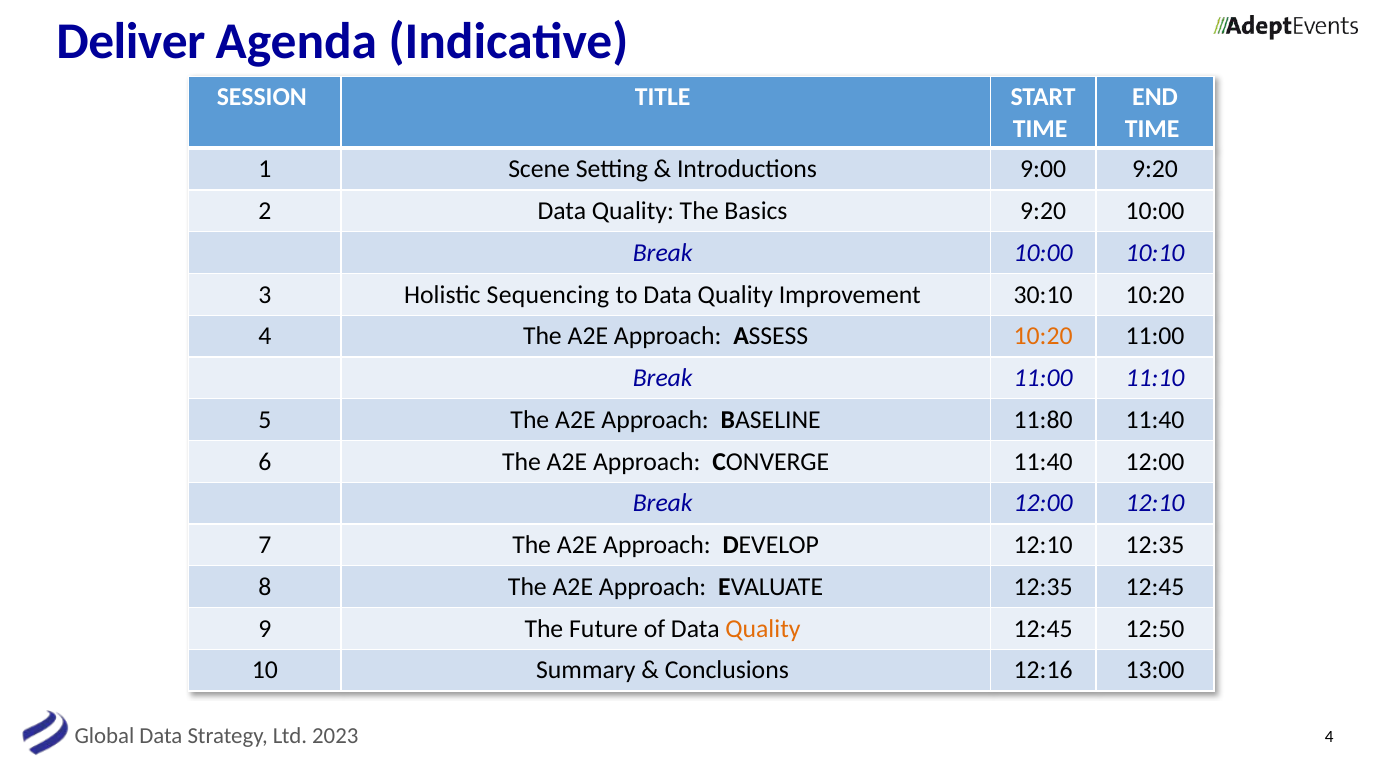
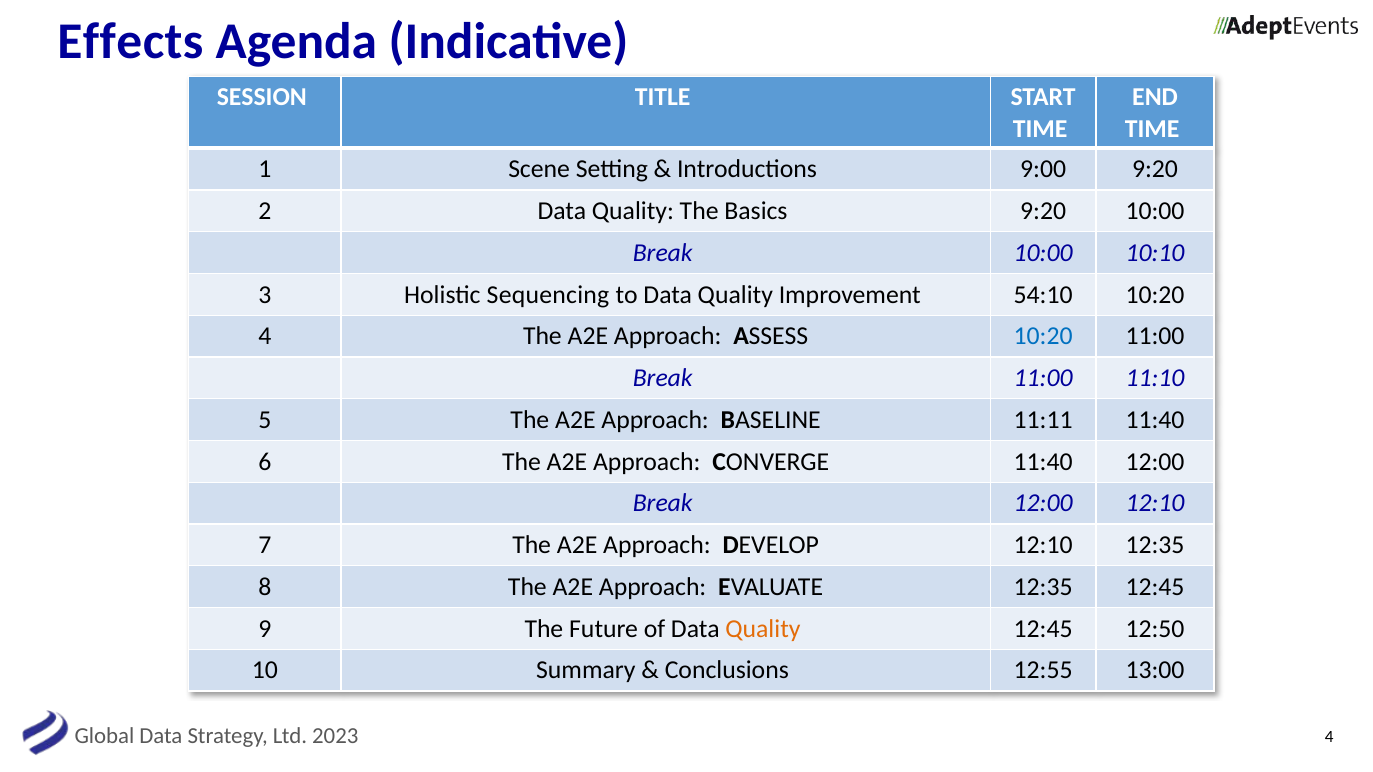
Deliver: Deliver -> Effects (130, 41)
30:10: 30:10 -> 54:10 (1043, 295)
10:20 colour: orange -> blue (1043, 337)
11:80: 11:80 -> 11:11 (1043, 420)
12:16: 12:16 -> 12:55 (1043, 671)
